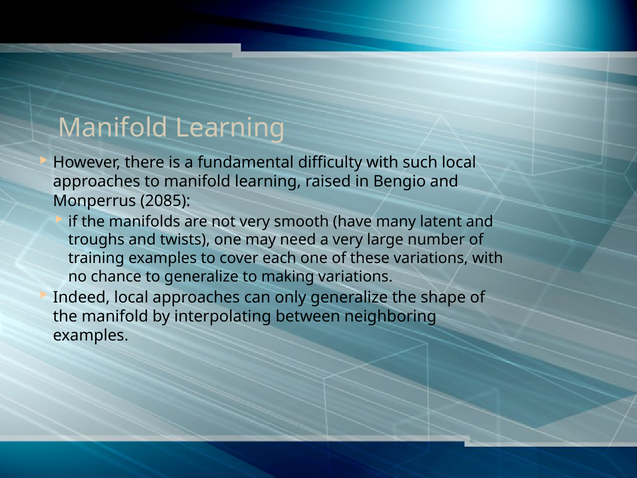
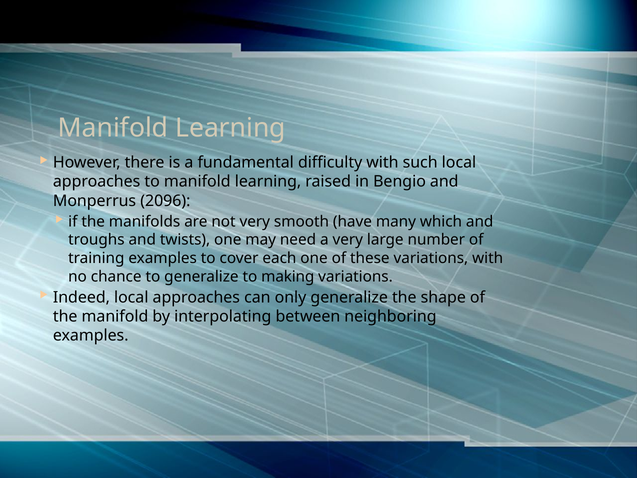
2085: 2085 -> 2096 (165, 201)
latent: latent -> which (441, 221)
